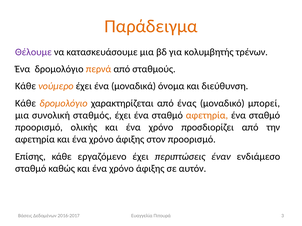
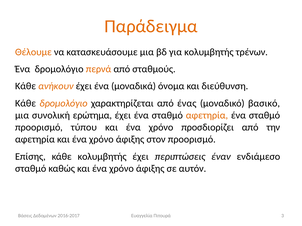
Θέλουμε colour: purple -> orange (33, 52)
νούμερο: νούμερο -> ανήκουν (56, 86)
μπορεί: μπορεί -> βασικό (264, 103)
σταθμός: σταθμός -> ερώτημα (92, 116)
ολικής: ολικής -> τύπου (84, 128)
κάθε εργαζόμενο: εργαζόμενο -> κολυμβητής (102, 157)
